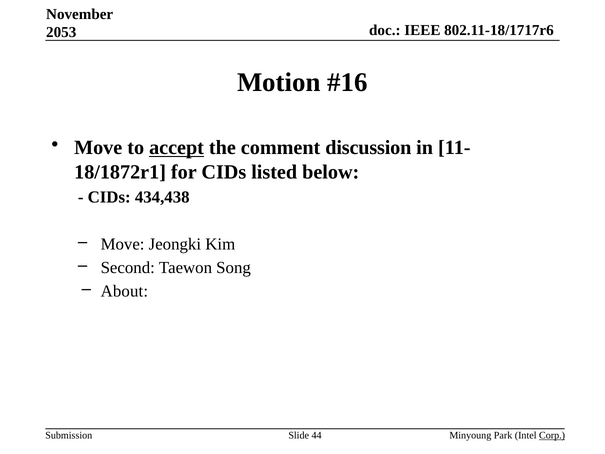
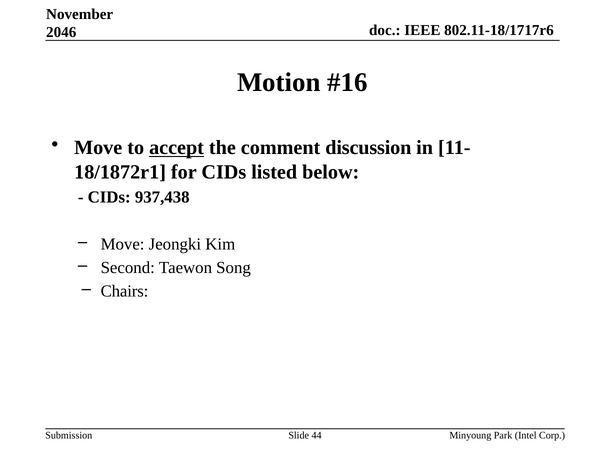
2053: 2053 -> 2046 (61, 32)
434,438: 434,438 -> 937,438 (162, 197)
About: About -> Chairs (124, 291)
Corp underline: present -> none (552, 435)
